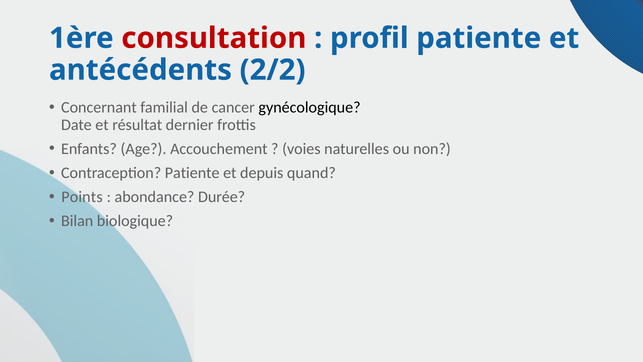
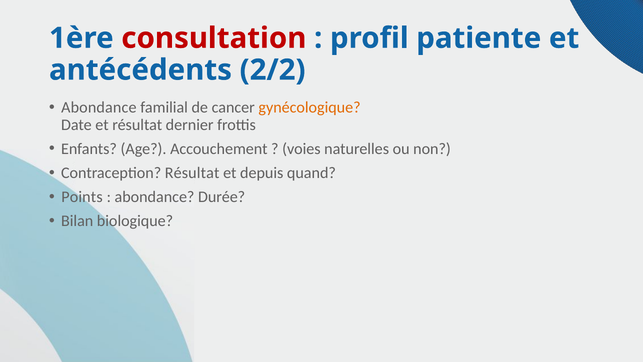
Concernant: Concernant -> Abondance (99, 107)
gynécologique colour: black -> orange (310, 107)
Contraception Patiente: Patiente -> Résultat (192, 173)
